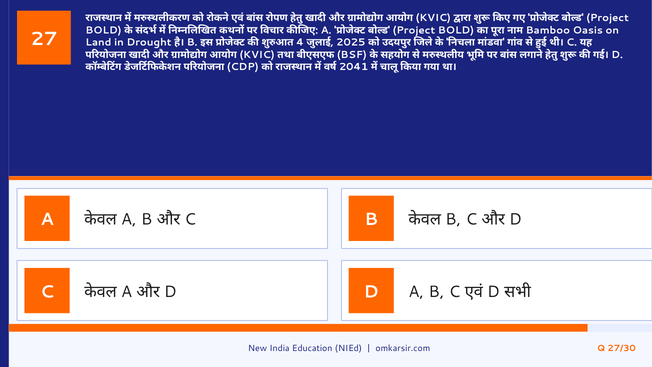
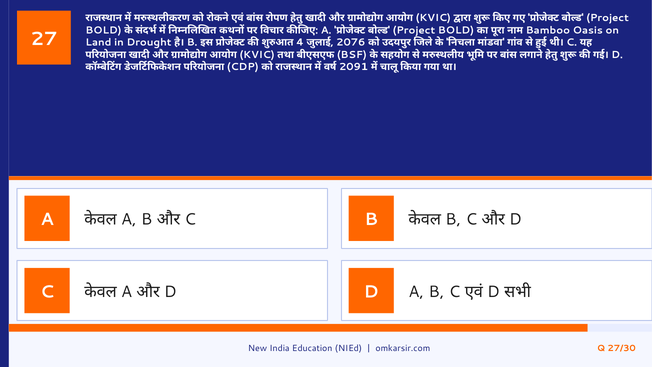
2025: 2025 -> 2076 (351, 42)
2041: 2041 -> 2091 (354, 67)
